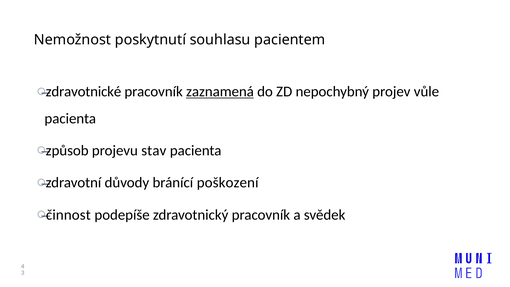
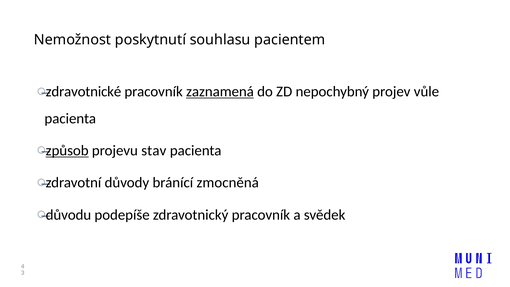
způsob underline: none -> present (67, 150)
poškození: poškození -> zmocněná (228, 183)
činnost: činnost -> důvodu (68, 215)
